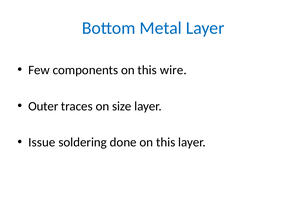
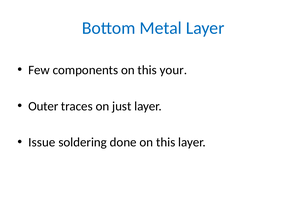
wire: wire -> your (173, 70)
size: size -> just (122, 106)
